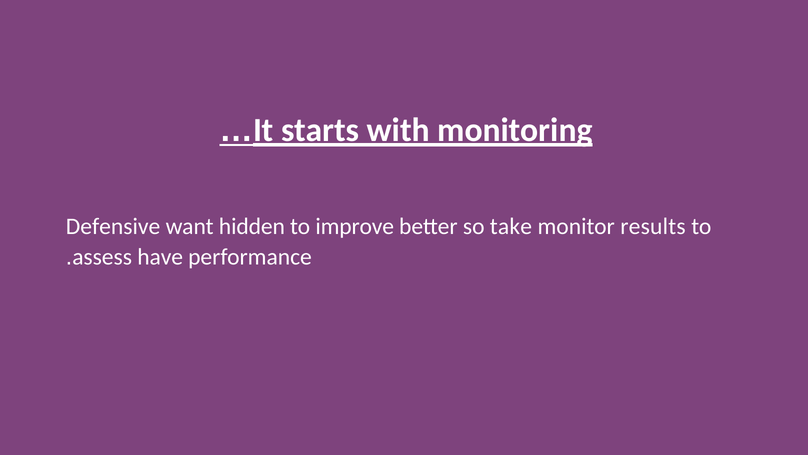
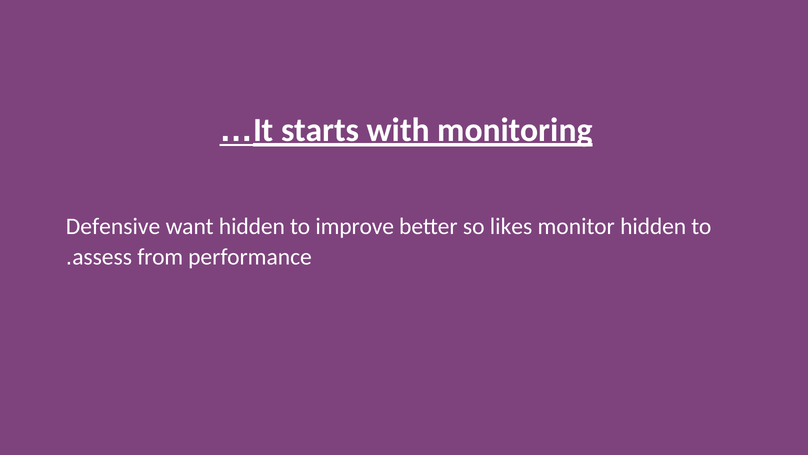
take: take -> likes (511, 226)
monitor results: results -> hidden (653, 226)
have: have -> from (160, 256)
